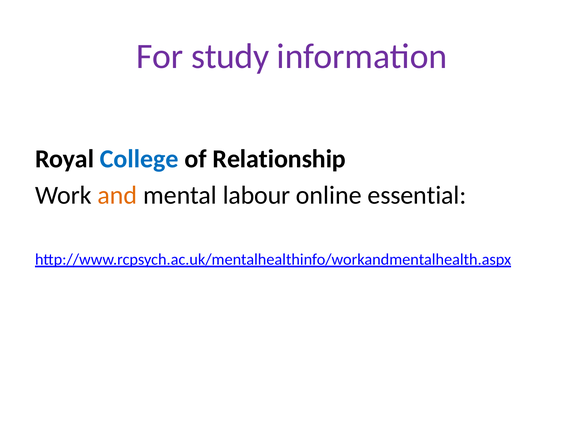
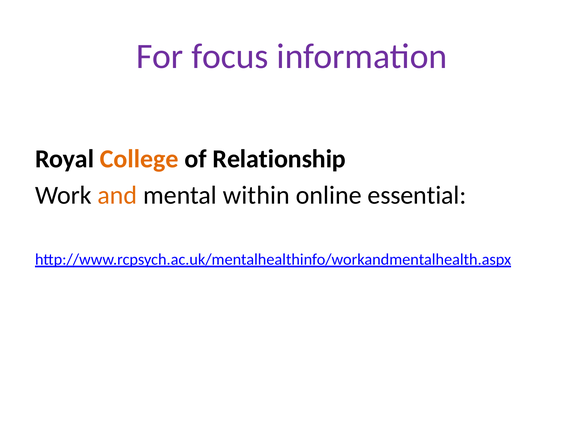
study: study -> focus (230, 57)
College colour: blue -> orange (139, 159)
labour: labour -> within (256, 195)
